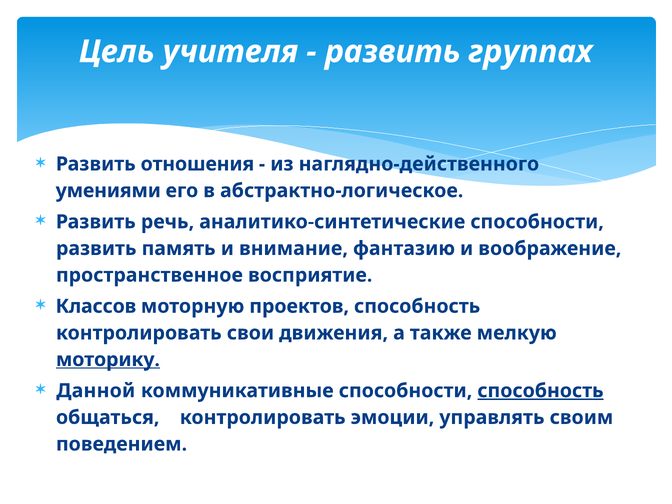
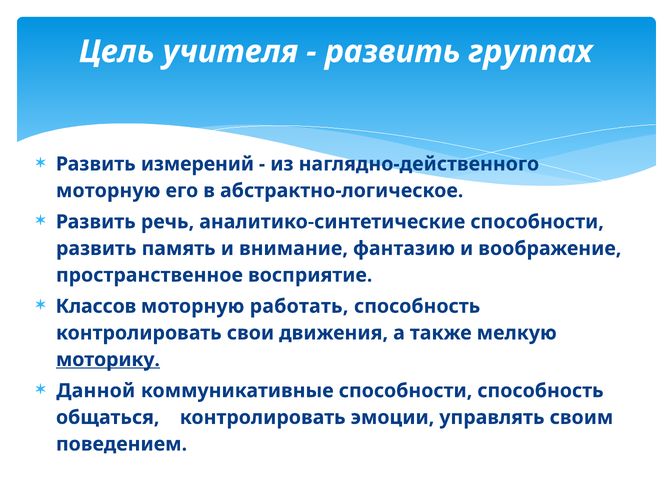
отношения: отношения -> измерений (197, 164)
умениями: умениями -> моторную (108, 191)
проектов: проектов -> работать (299, 306)
способность underline: present -> none (540, 391)
